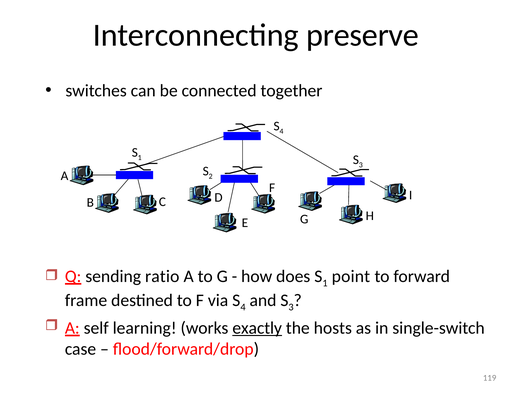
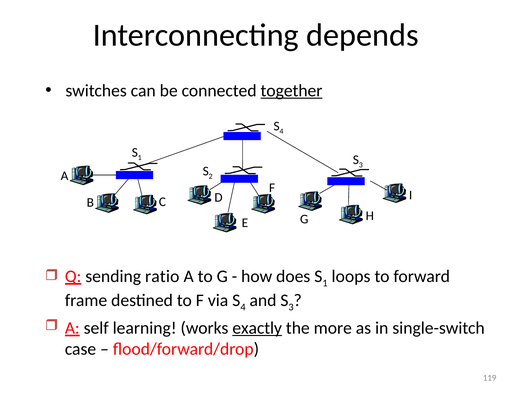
preserve: preserve -> depends (362, 35)
together underline: none -> present (291, 91)
point: point -> loops (351, 276)
hosts: hosts -> more (333, 328)
